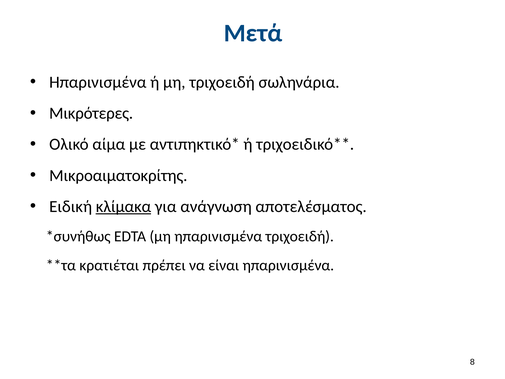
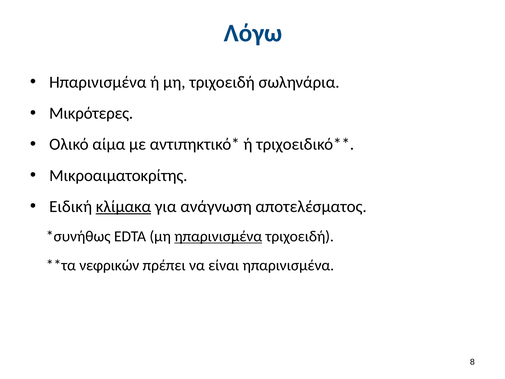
Μετά: Μετά -> Λόγω (253, 33)
ηπαρινισμένα underline: none -> present (218, 236)
κρατιέται: κρατιέται -> νεφρικών (109, 265)
